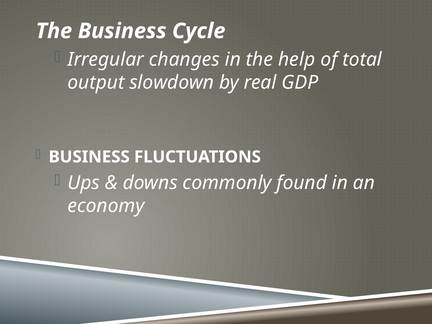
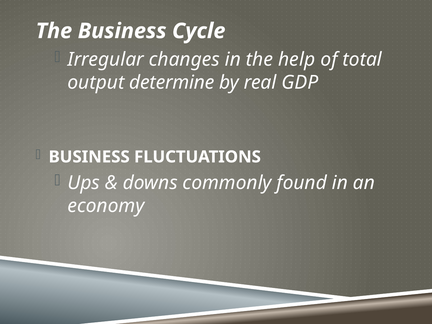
slowdown: slowdown -> determine (172, 83)
